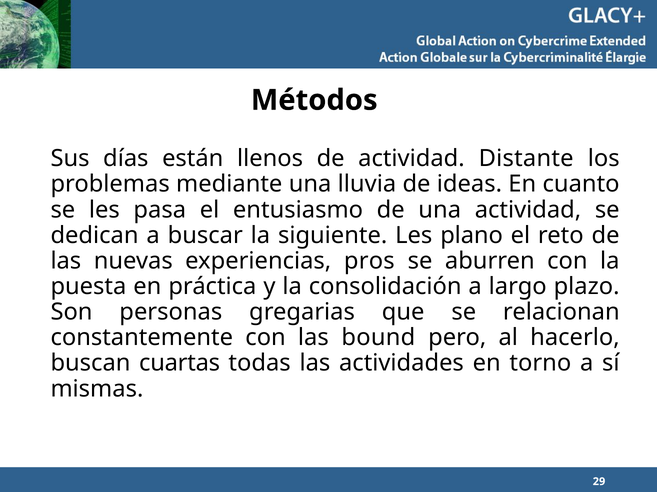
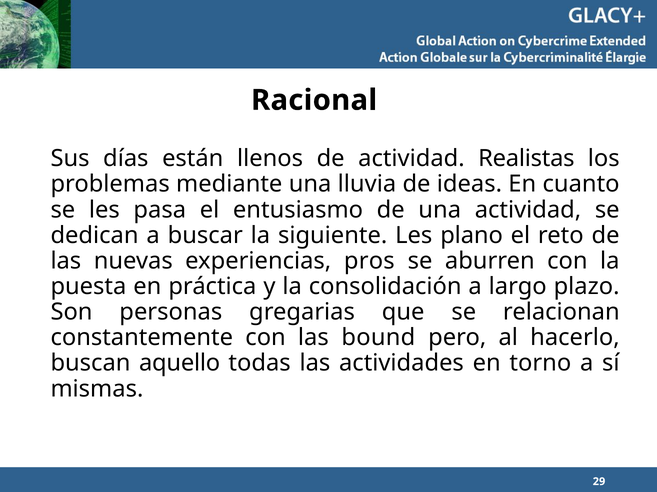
Métodos: Métodos -> Racional (314, 100)
Distante: Distante -> Realistas (526, 159)
cuartas: cuartas -> aquello (180, 364)
